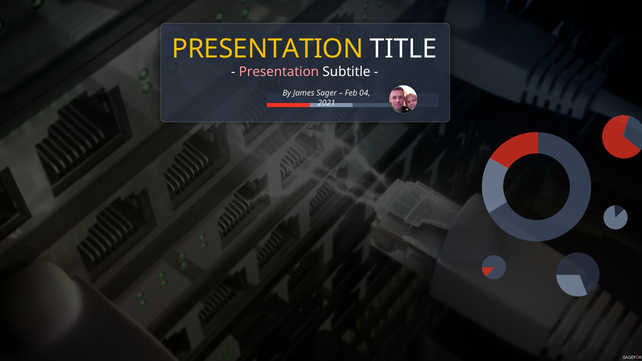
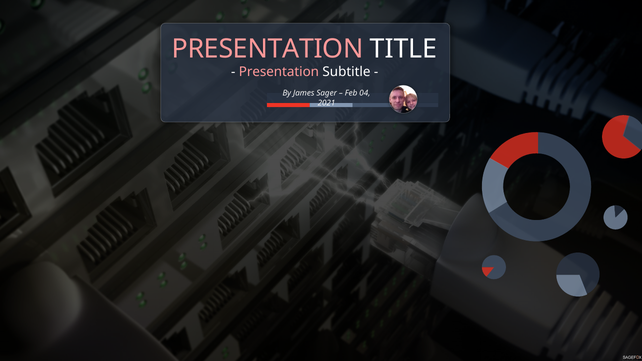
PRESENTATION colour: yellow -> pink (268, 49)
